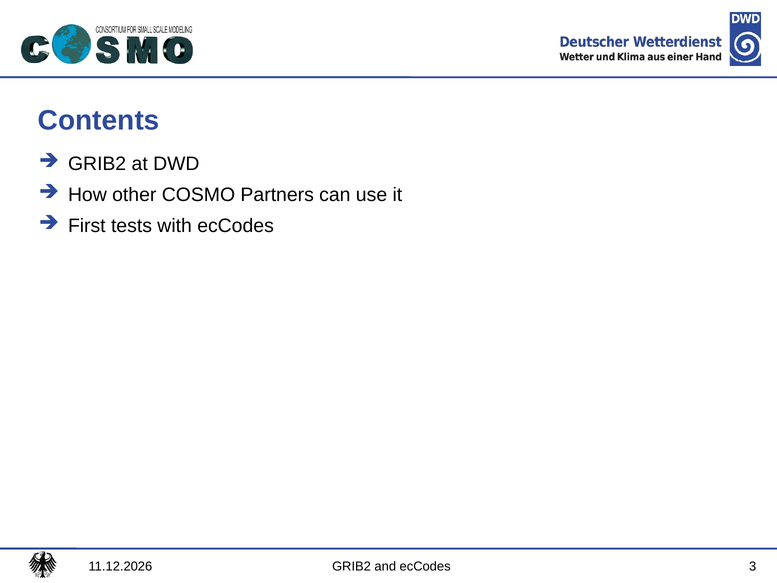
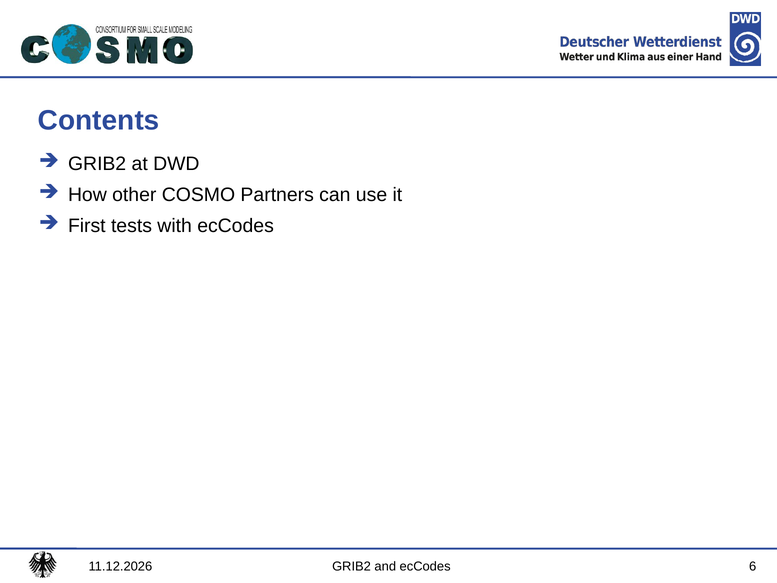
3: 3 -> 6 (753, 566)
